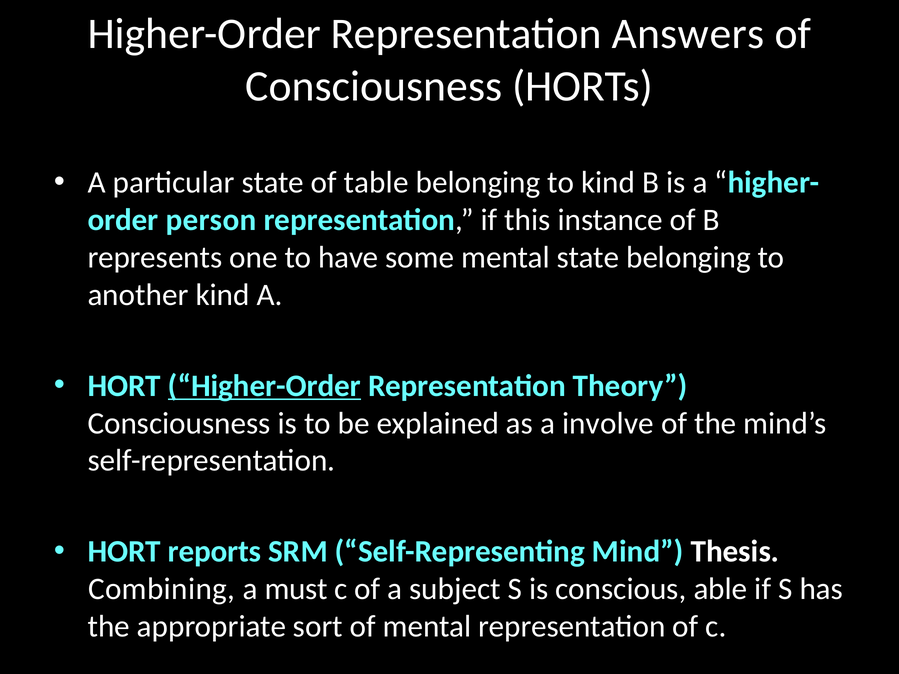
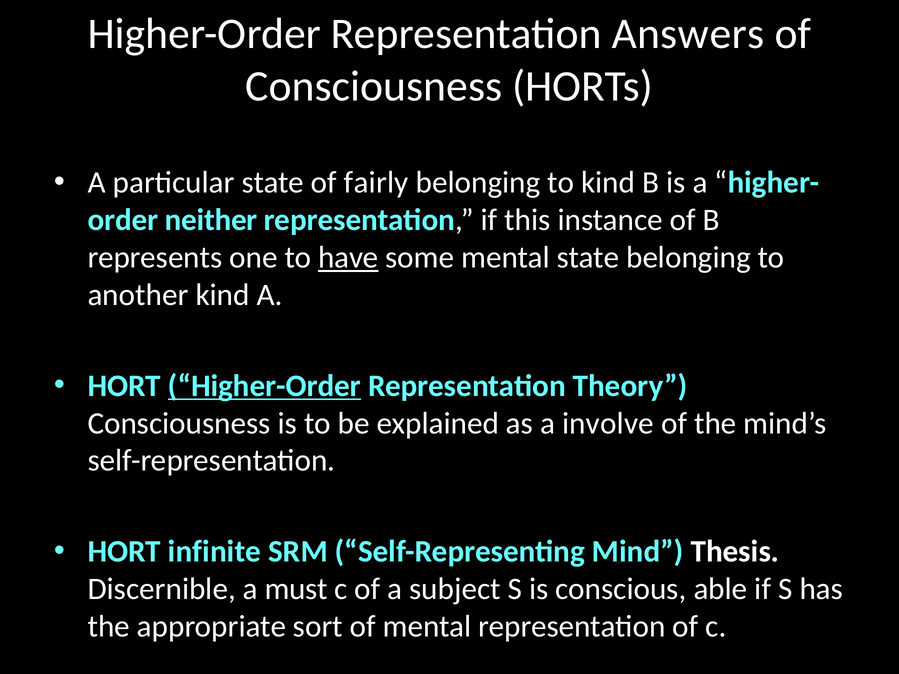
table: table -> fairly (376, 183)
person: person -> neither (211, 220)
have underline: none -> present (348, 258)
reports: reports -> infinite (215, 552)
Combining: Combining -> Discernible (162, 589)
